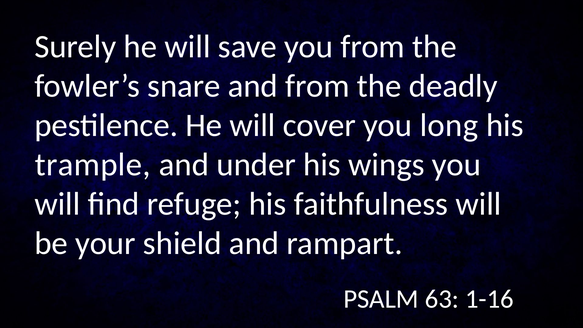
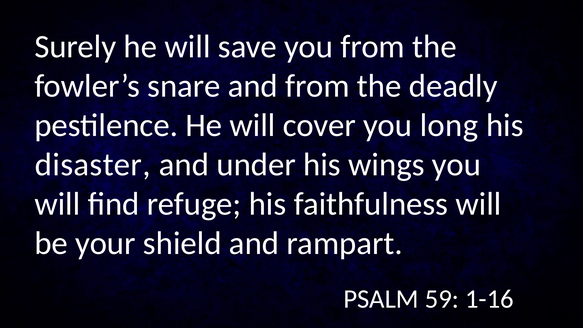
trample: trample -> disaster (93, 165)
63: 63 -> 59 (442, 299)
